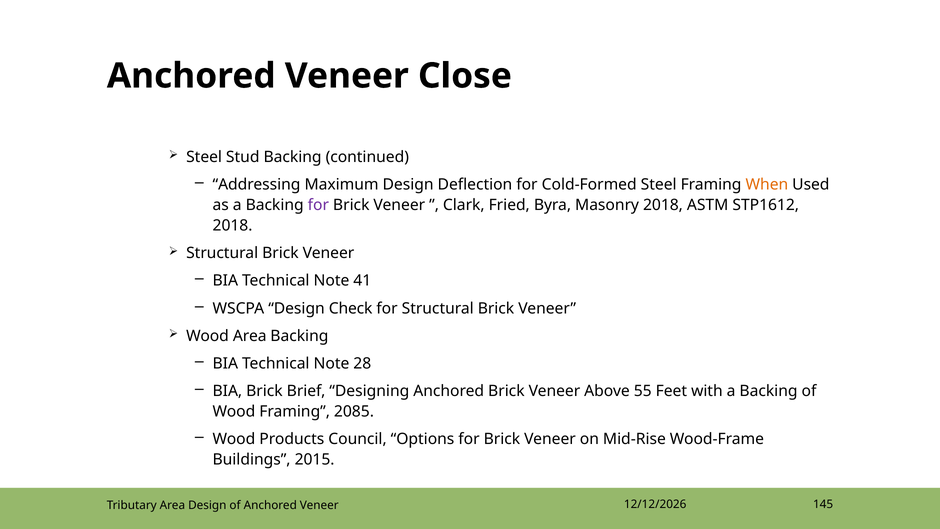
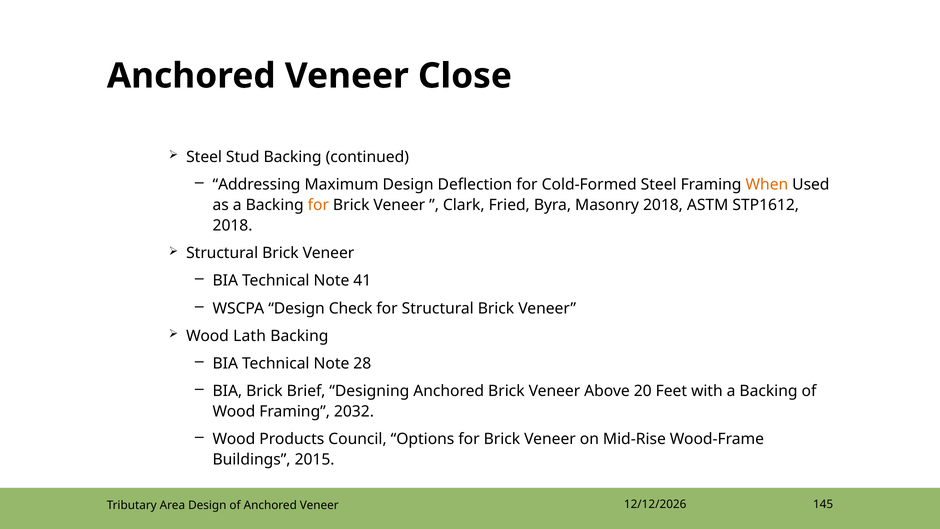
for colour: purple -> orange (318, 205)
Wood Area: Area -> Lath (250, 336)
55: 55 -> 20 (643, 391)
2085: 2085 -> 2032 (354, 411)
